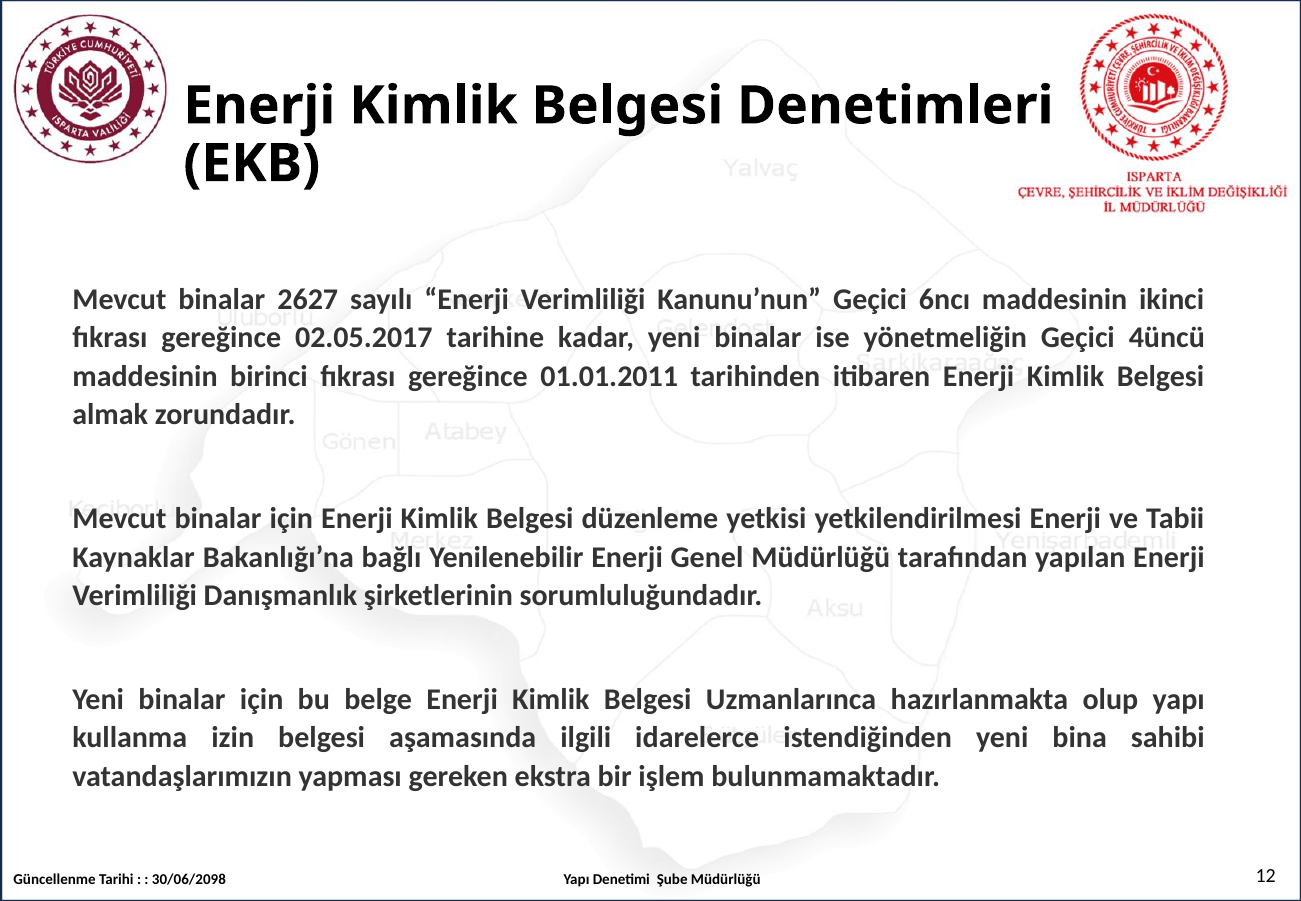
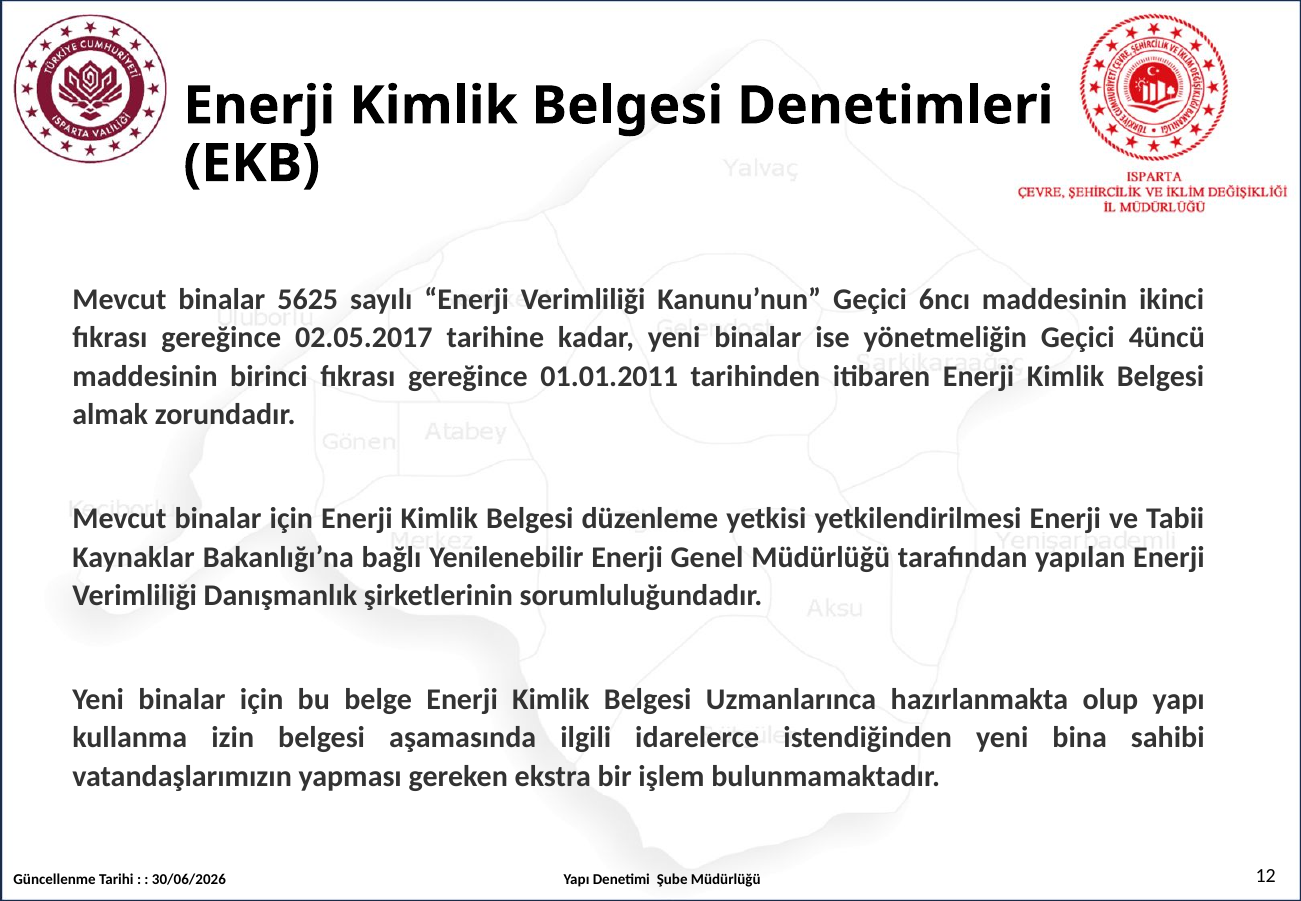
2627: 2627 -> 5625 (308, 299)
30/06/2098: 30/06/2098 -> 30/06/2026 (189, 879)
